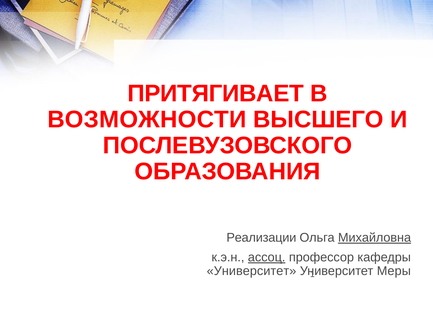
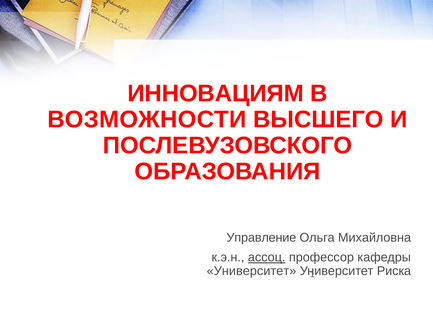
ПРИТЯГИВАЕТ: ПРИТЯГИВАЕТ -> ИННОВАЦИЯМ (216, 94)
Реализации: Реализации -> Управление (261, 238)
Михайловна underline: present -> none (375, 238)
Меры: Меры -> Риска (394, 271)
